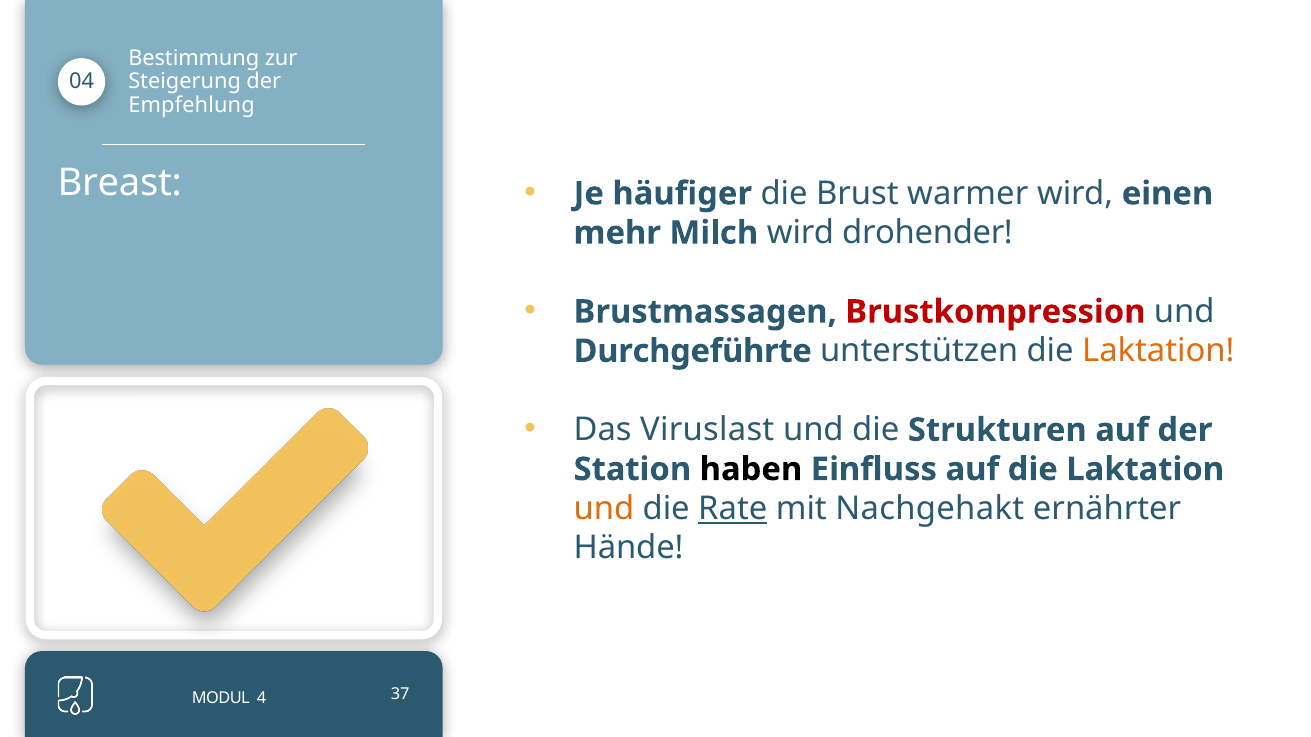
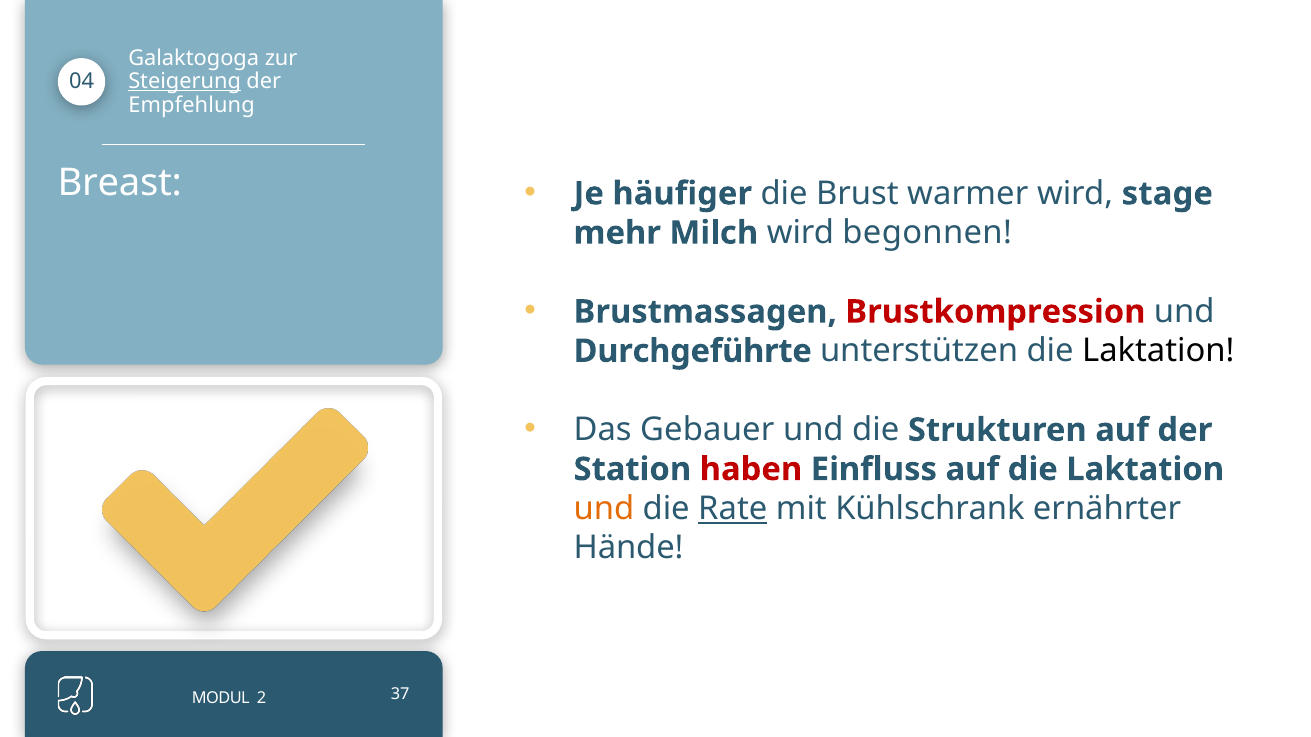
Bestimmung: Bestimmung -> Galaktogoga (194, 58)
Steigerung underline: none -> present (185, 81)
einen: einen -> stage (1167, 194)
drohender: drohender -> begonnen (927, 233)
Laktation colour: orange -> black (1158, 351)
Viruslast: Viruslast -> Gebauer (707, 430)
haben colour: black -> red (751, 470)
Nachgehakt: Nachgehakt -> Kühlschrank (930, 509)
4: 4 -> 2 (261, 699)
